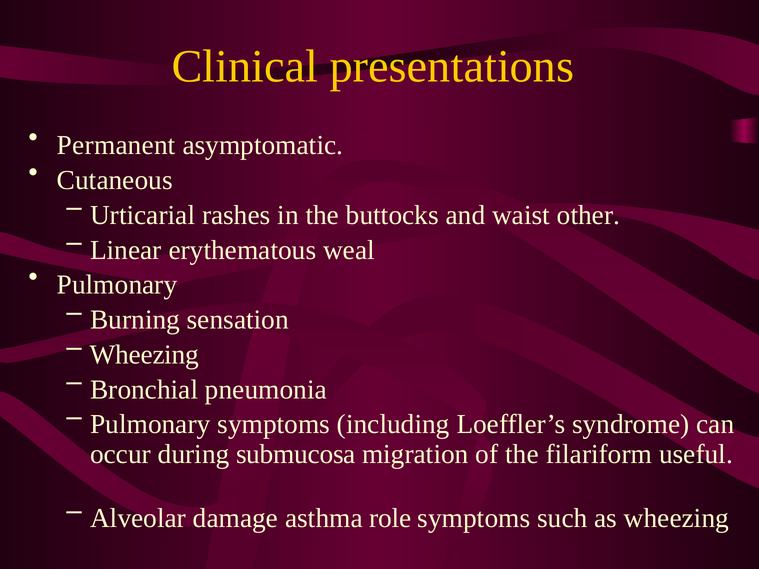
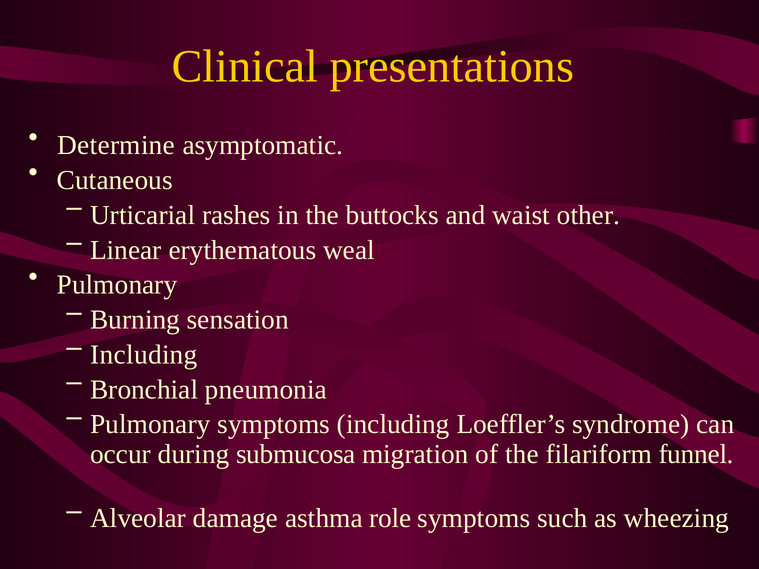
Permanent: Permanent -> Determine (116, 145)
Wheezing: Wheezing -> Including (144, 355)
useful: useful -> funnel (696, 454)
